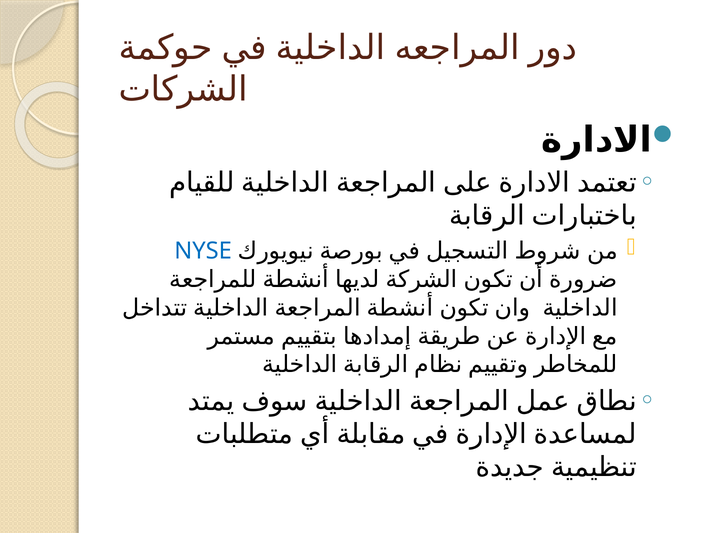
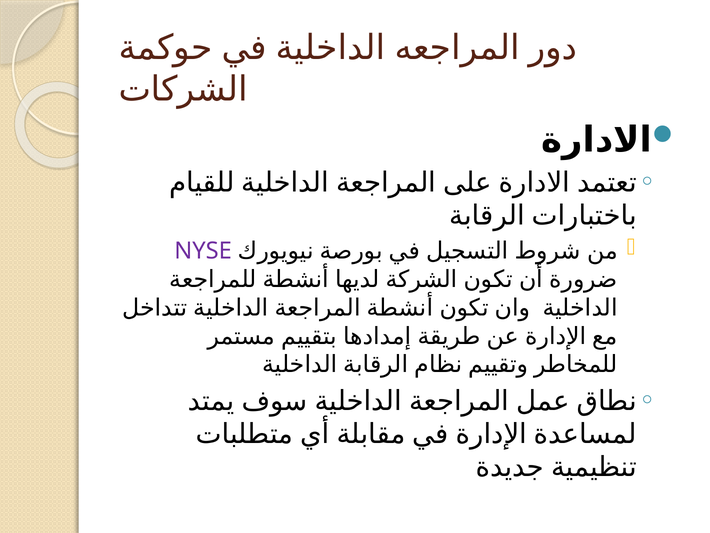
NYSE colour: blue -> purple (203, 251)
